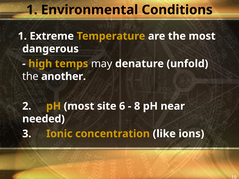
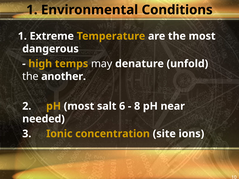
site: site -> salt (107, 106)
like: like -> site (164, 134)
